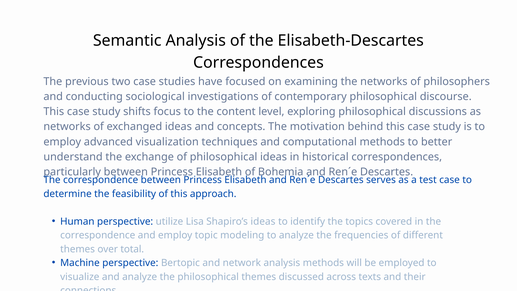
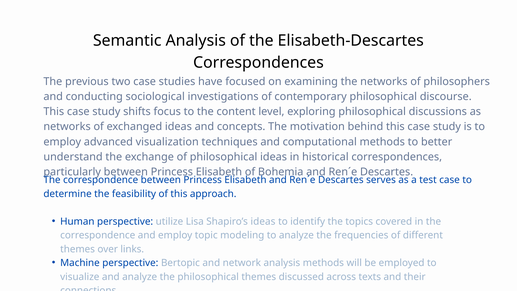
total: total -> links (132, 249)
